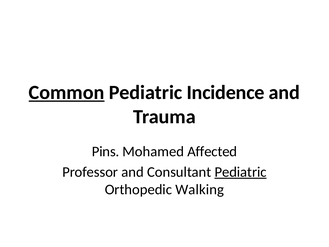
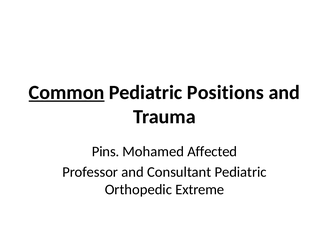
Incidence: Incidence -> Positions (225, 92)
Pediatric underline: present -> none (241, 172)
Walking: Walking -> Extreme (200, 189)
